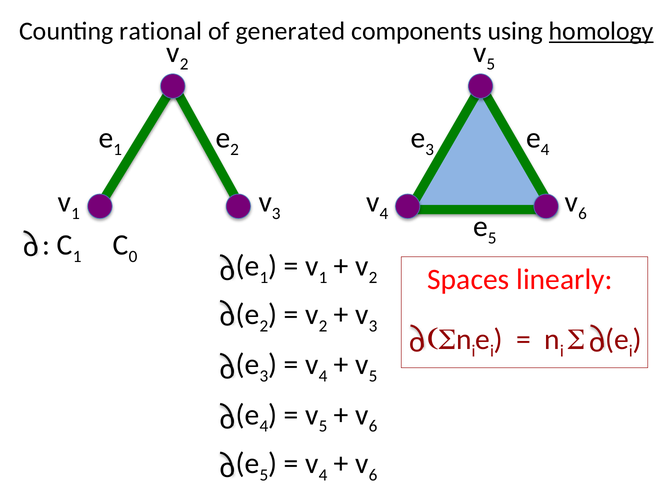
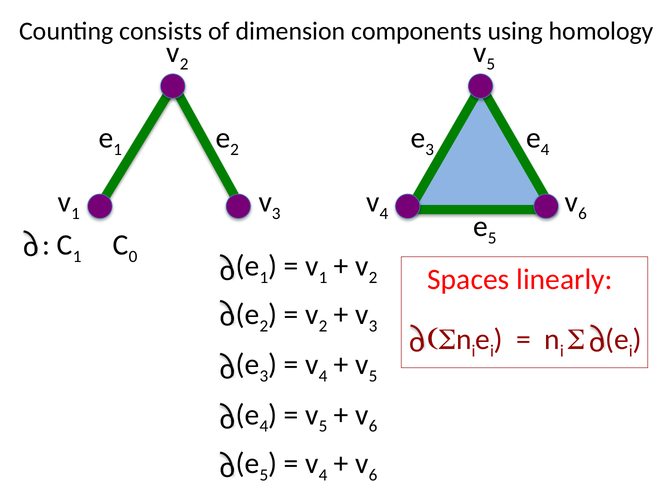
rational: rational -> consists (161, 31)
generated: generated -> dimension (291, 31)
homology underline: present -> none (601, 31)
